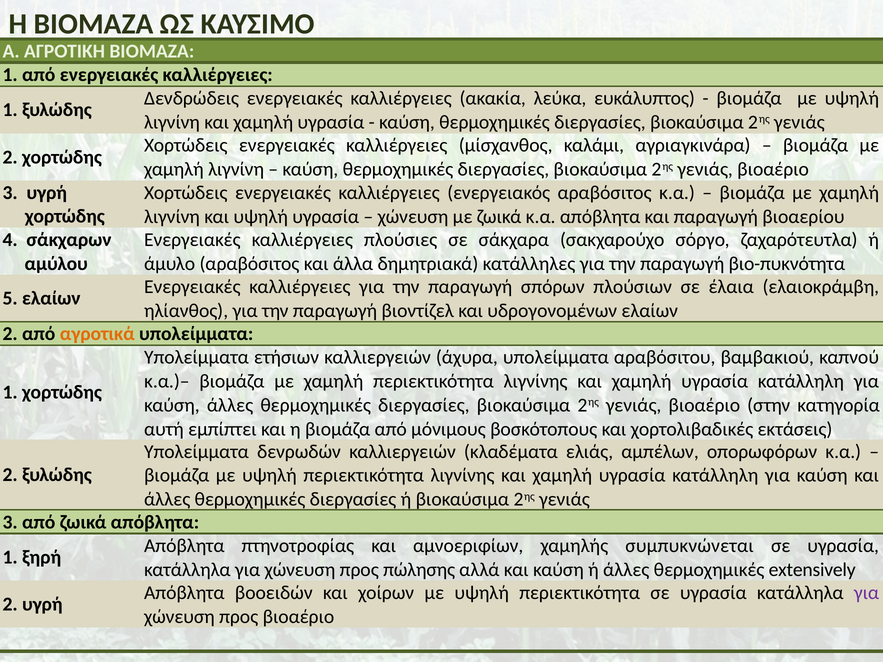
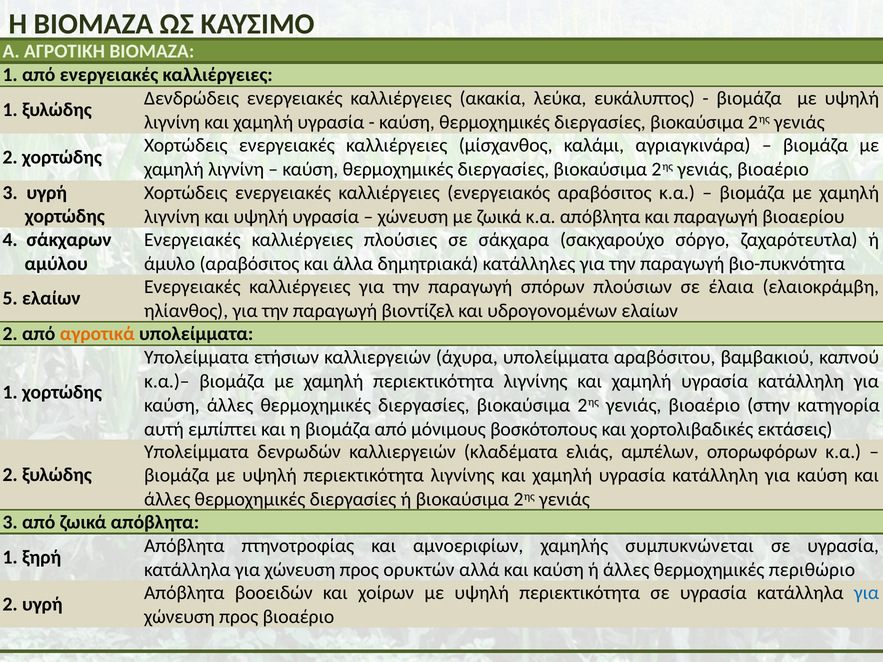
πώλησης: πώλησης -> ορυκτών (419, 570)
extensively: extensively -> περιθώριο (812, 570)
για colour: purple -> blue (867, 593)
